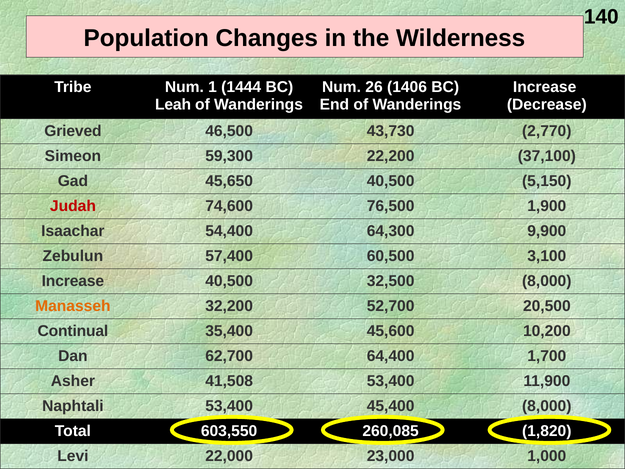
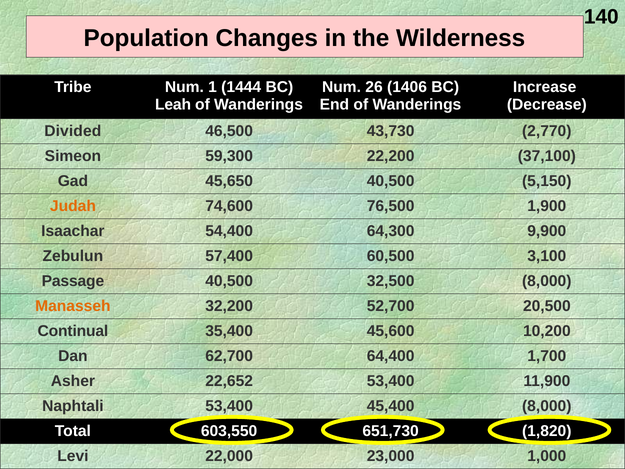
Grieved: Grieved -> Divided (73, 131)
Judah colour: red -> orange (73, 206)
Increase: Increase -> Passage (73, 281)
41,508: 41,508 -> 22,652 (229, 381)
260,085: 260,085 -> 651,730 (391, 431)
